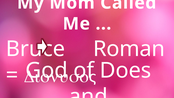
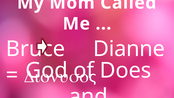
Roman: Roman -> Dianne (129, 49)
